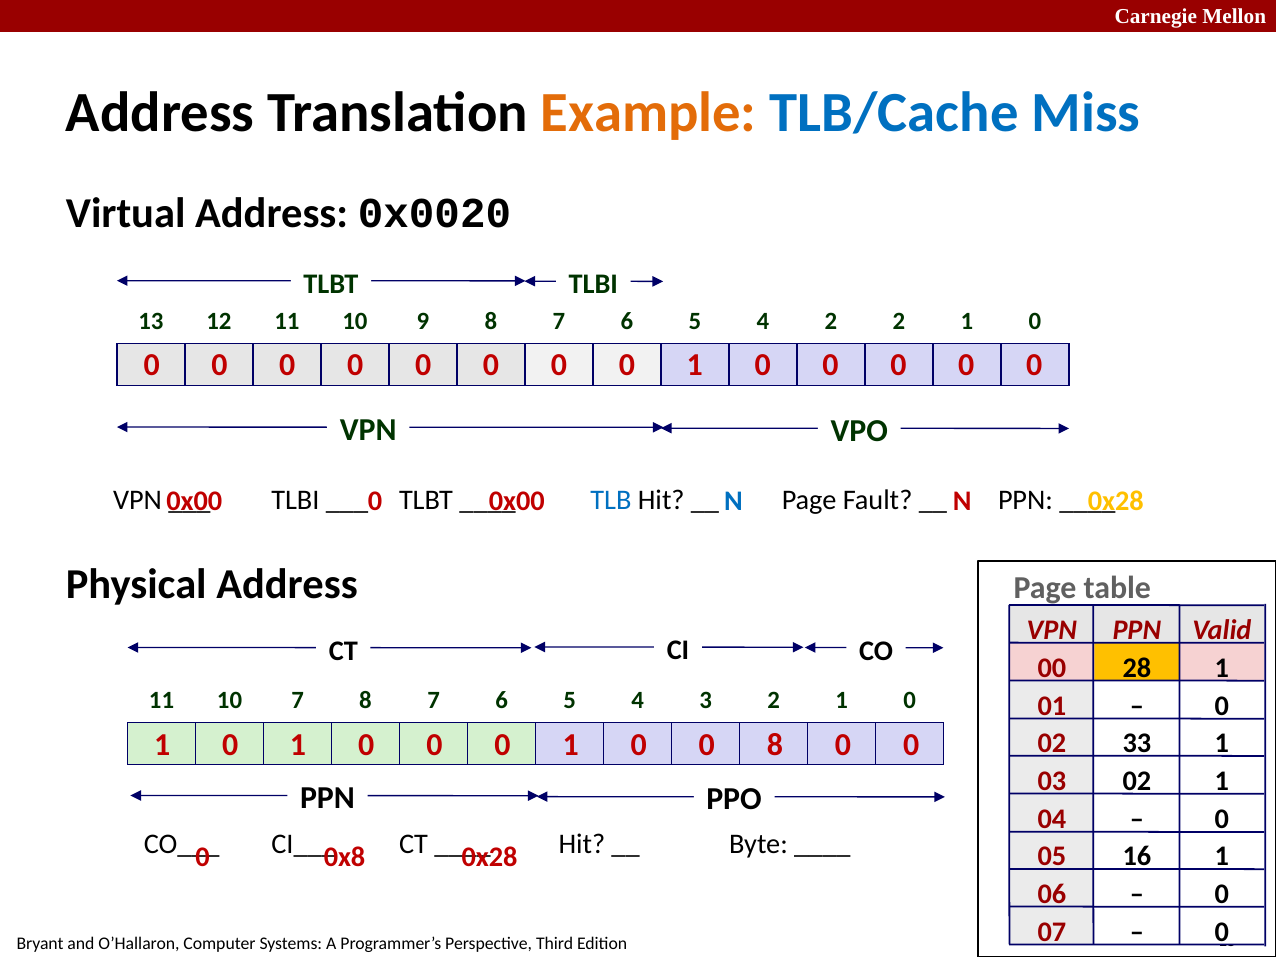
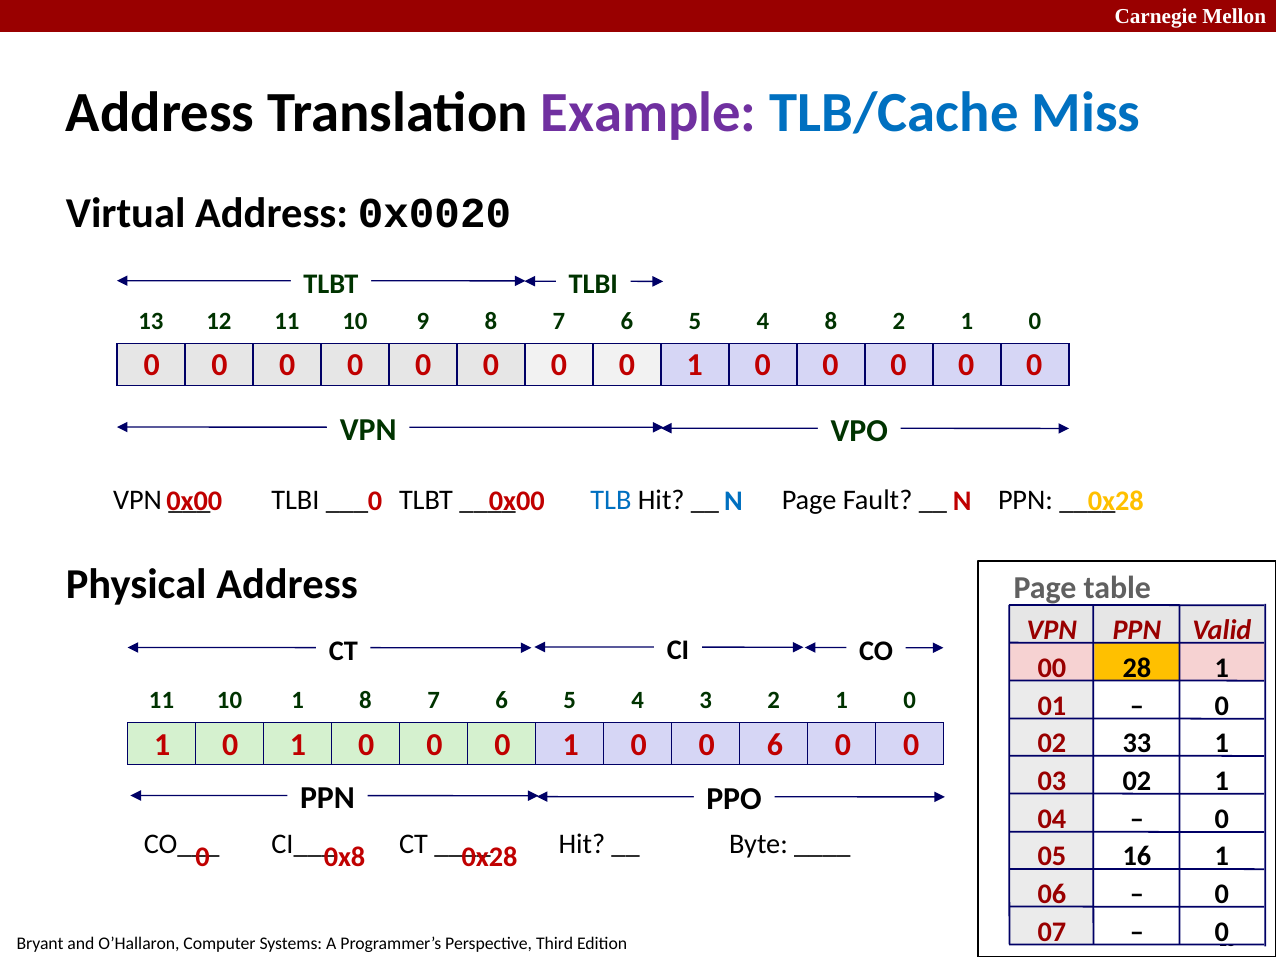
Example colour: orange -> purple (649, 113)
4 2: 2 -> 8 (831, 322)
10 7: 7 -> 1 (298, 701)
0 8: 8 -> 6 (775, 745)
